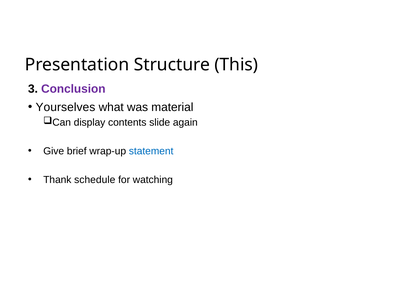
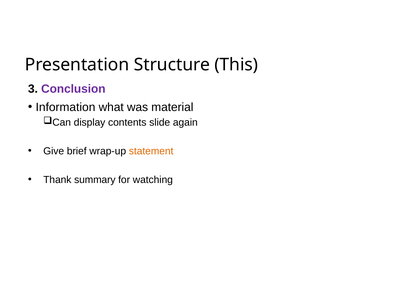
Yourselves: Yourselves -> Information (66, 107)
statement colour: blue -> orange (151, 151)
schedule: schedule -> summary (95, 179)
